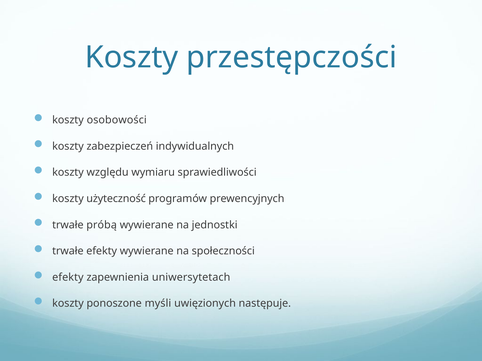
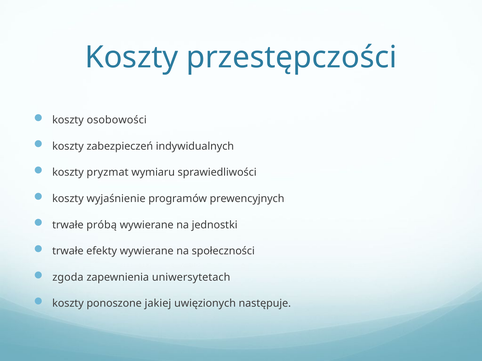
względu: względu -> pryzmat (108, 173)
użyteczność: użyteczność -> wyjaśnienie (116, 199)
efekty: efekty -> zgoda (68, 278)
myśli: myśli -> jakiej (158, 304)
